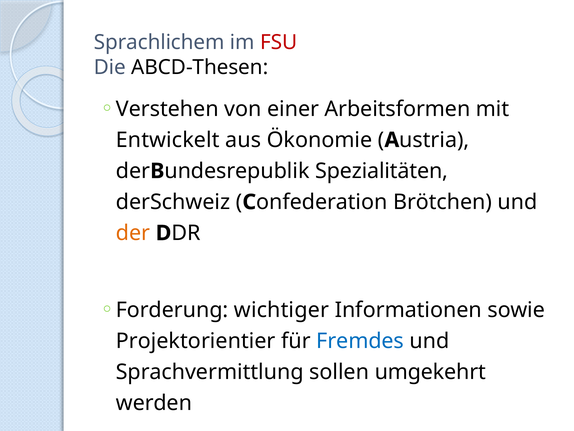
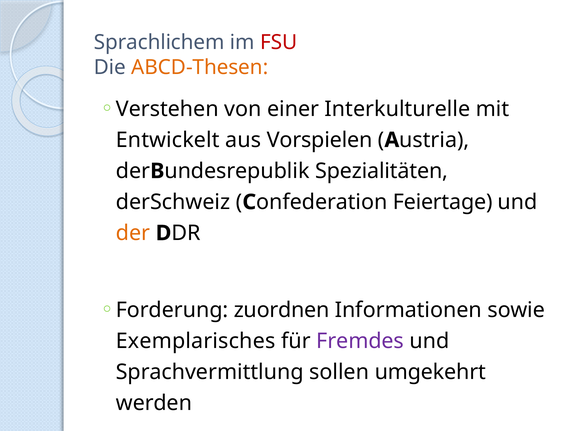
ABCD-Thesen colour: black -> orange (200, 67)
Arbeitsformen: Arbeitsformen -> Interkulturelle (397, 109)
Ökonomie: Ökonomie -> Vorspielen (320, 140)
Brötchen: Brötchen -> Feiertage (443, 202)
wichtiger: wichtiger -> zuordnen (282, 310)
Projektorientier: Projektorientier -> Exemplarisches (196, 341)
Fremdes colour: blue -> purple (360, 341)
